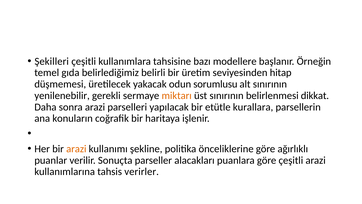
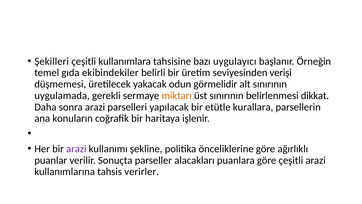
modellere: modellere -> uygulayıcı (235, 61)
belirlediğimiz: belirlediğimiz -> ekibindekiler (110, 73)
hitap: hitap -> verişi (281, 73)
sorumlusu: sorumlusu -> görmelidir (215, 84)
yenilenebilir: yenilenebilir -> uygulamada (62, 95)
arazi colour: orange -> purple (76, 149)
